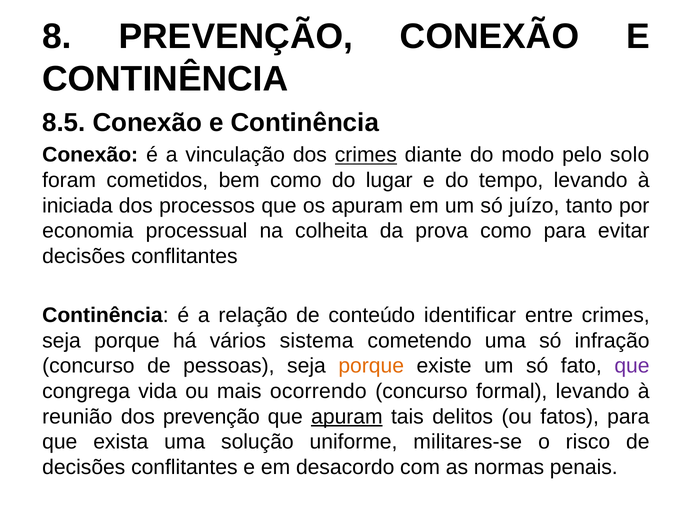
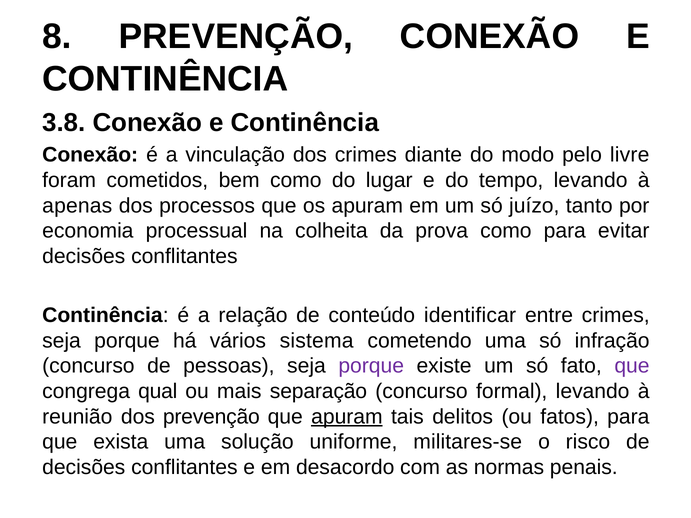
8.5: 8.5 -> 3.8 (64, 123)
crimes underline: present -> none (366, 155)
solo: solo -> livre (630, 155)
iniciada: iniciada -> apenas (77, 206)
porque colour: orange -> purple (371, 366)
vida: vida -> qual (158, 391)
ocorrendo: ocorrendo -> separação (318, 391)
